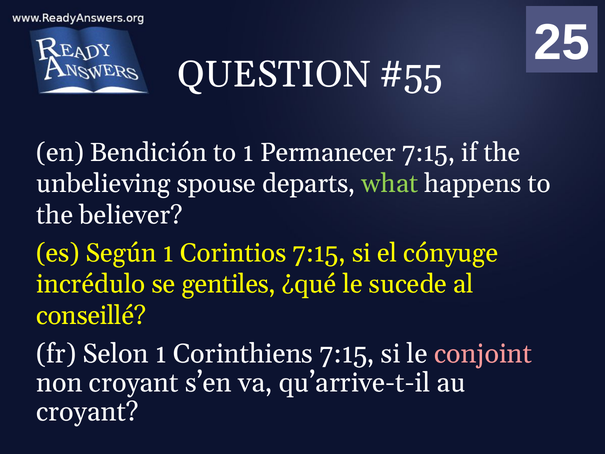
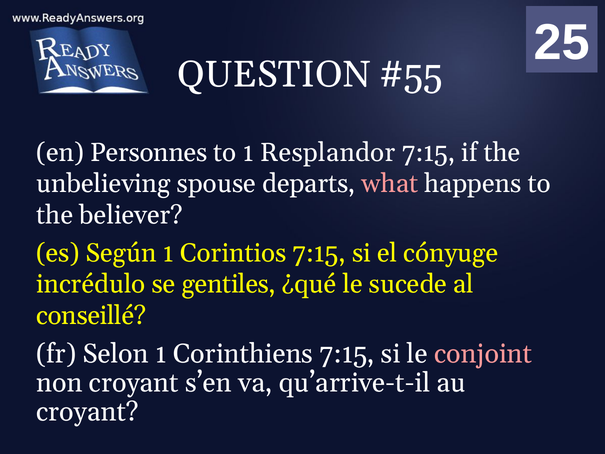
Bendición: Bendición -> Personnes (149, 152)
Permanecer: Permanecer -> Resplandor (328, 152)
what colour: light green -> pink (390, 184)
